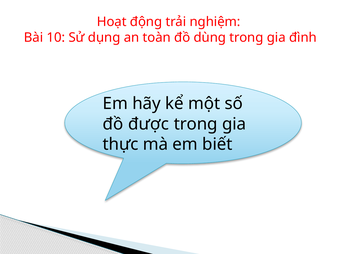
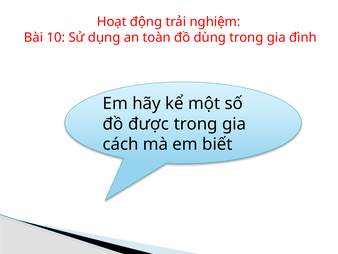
thực: thực -> cách (121, 144)
